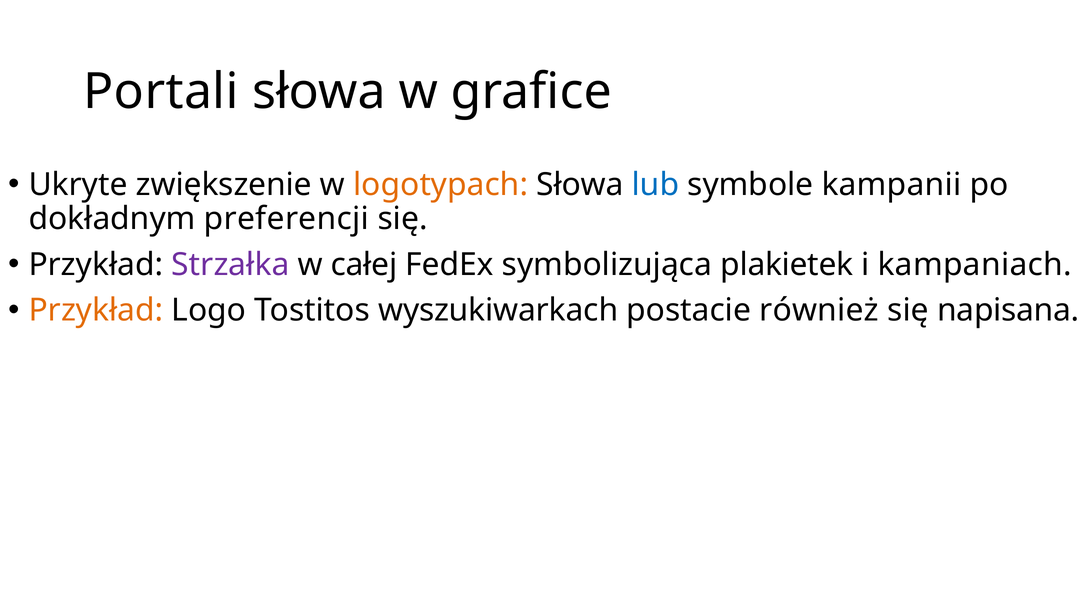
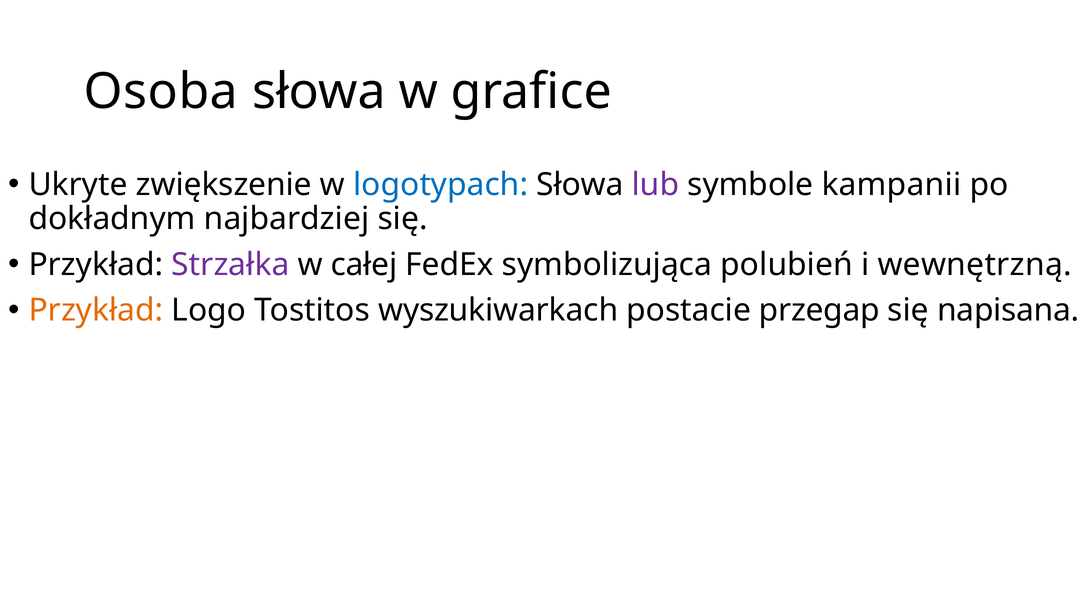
Portali: Portali -> Osoba (161, 92)
logotypach colour: orange -> blue (441, 185)
lub colour: blue -> purple (655, 185)
preferencji: preferencji -> najbardziej (287, 219)
plakietek: plakietek -> polubień (787, 265)
kampaniach: kampaniach -> wewnętrzną (975, 265)
również: również -> przegap (819, 311)
